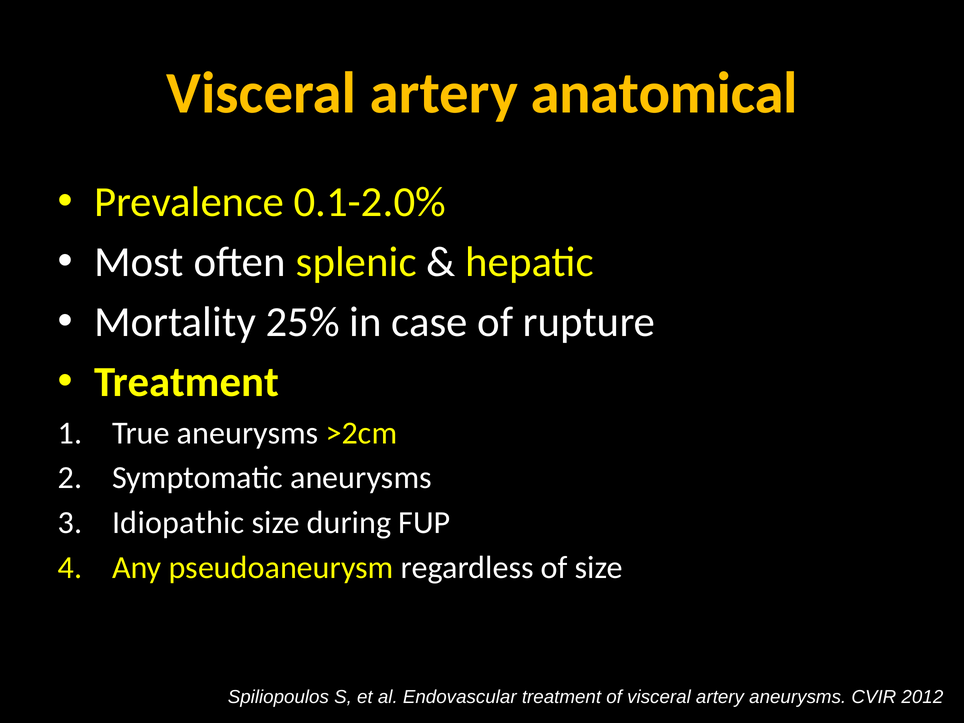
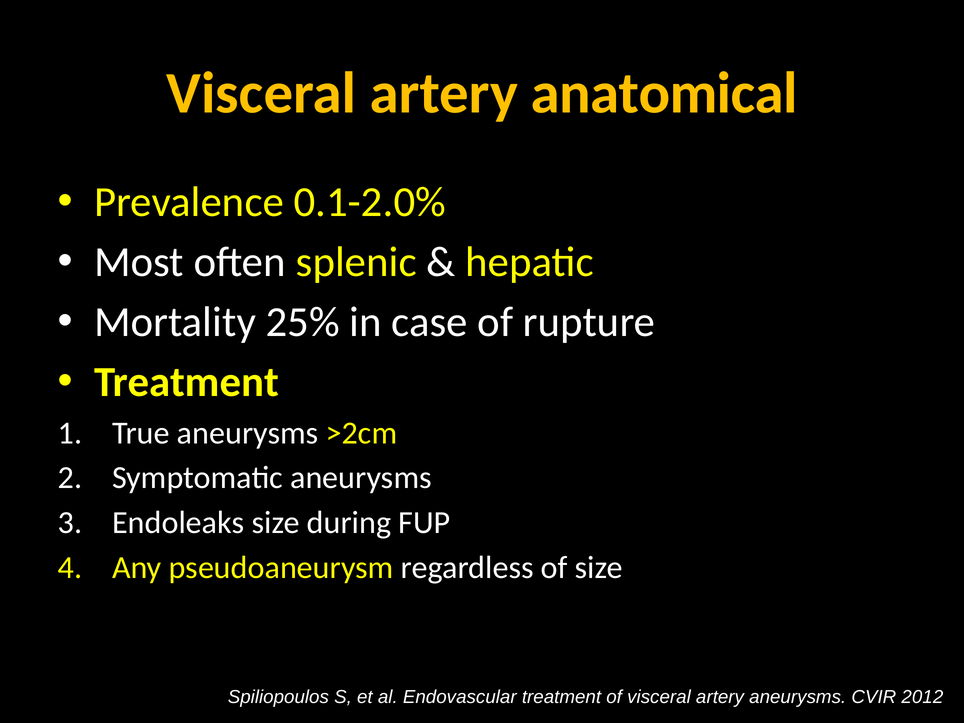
Idiopathic: Idiopathic -> Endoleaks (178, 523)
